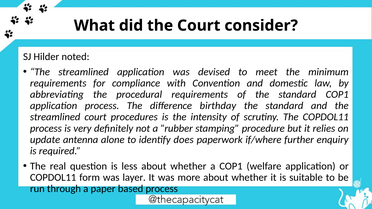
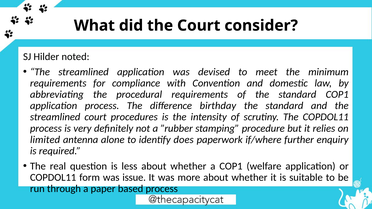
update: update -> limited (45, 140)
layer: layer -> issue (134, 178)
